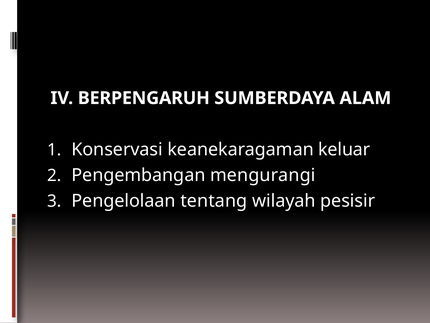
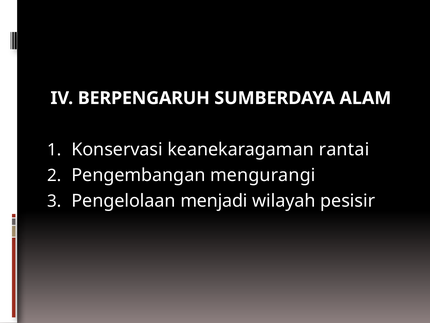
keluar: keluar -> rantai (344, 149)
tentang: tentang -> menjadi (214, 201)
